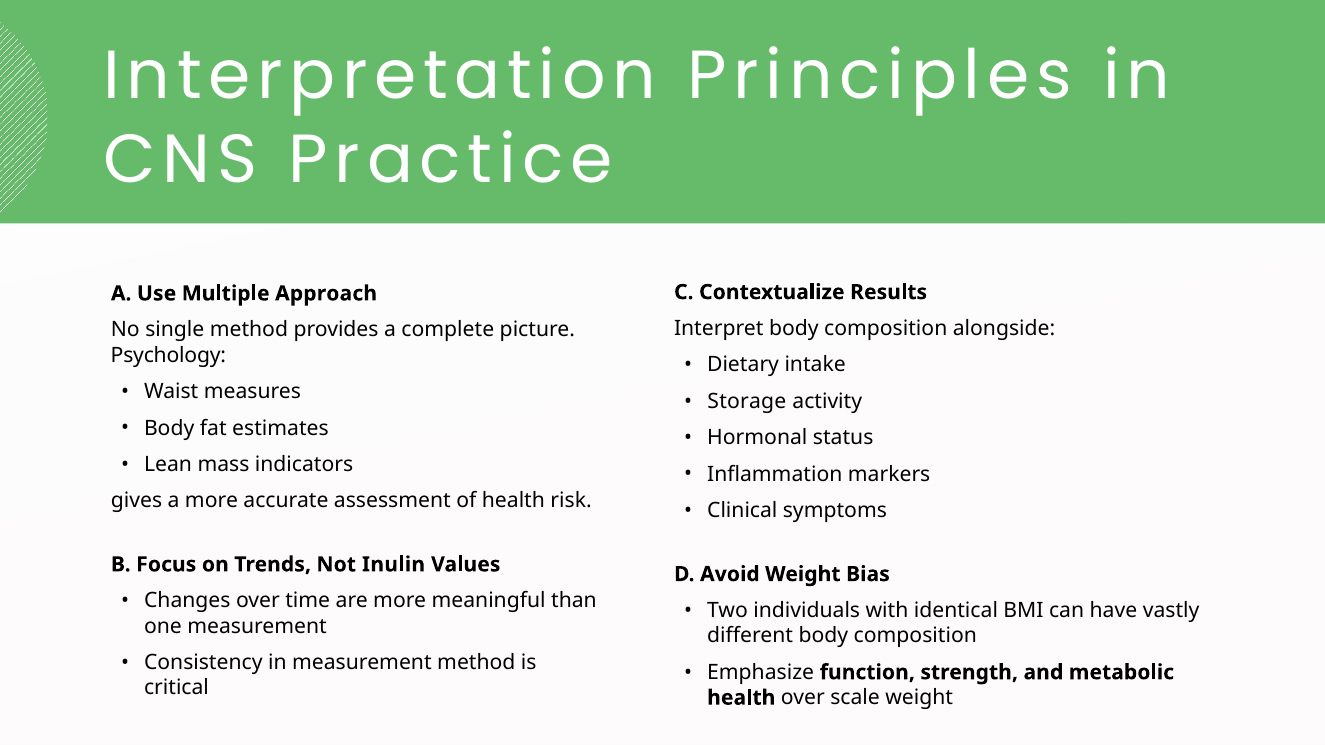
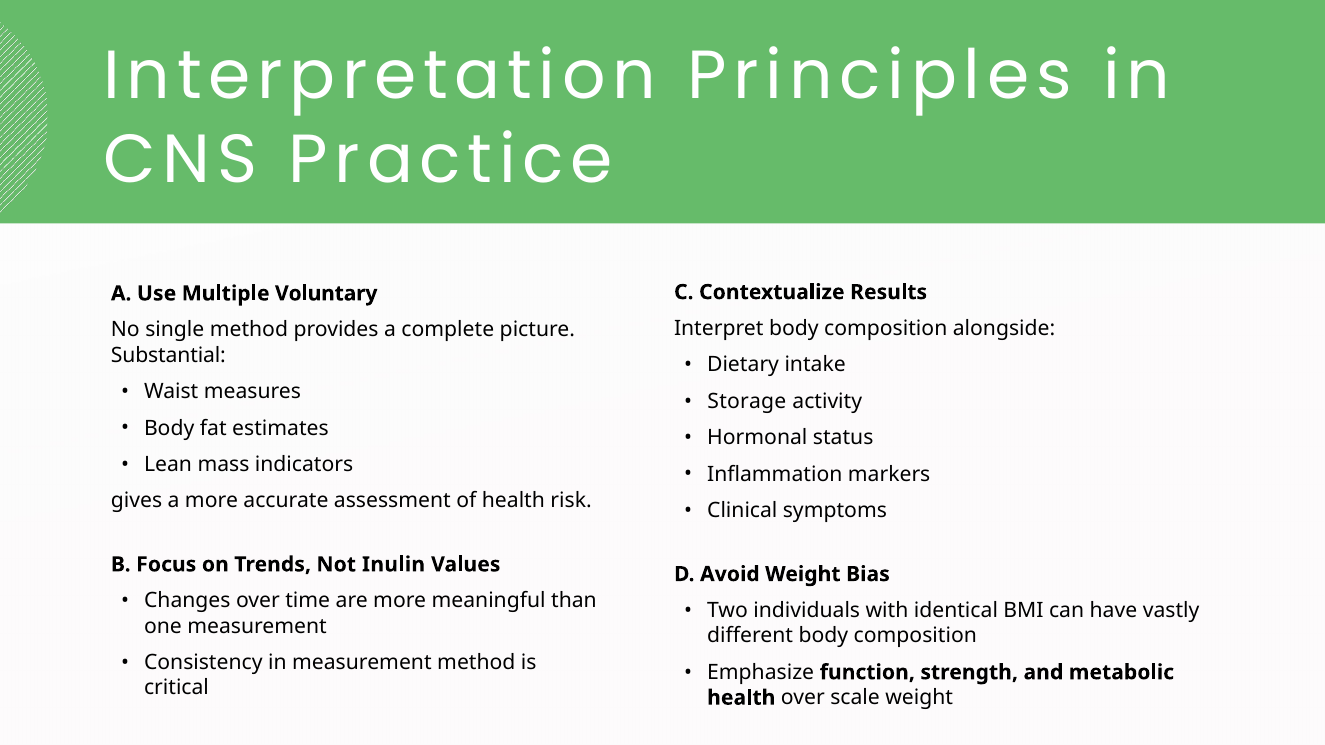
Approach: Approach -> Voluntary (326, 294)
Psychology: Psychology -> Substantial (168, 355)
